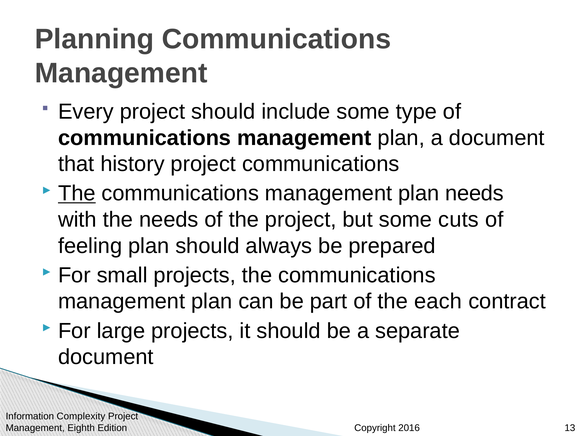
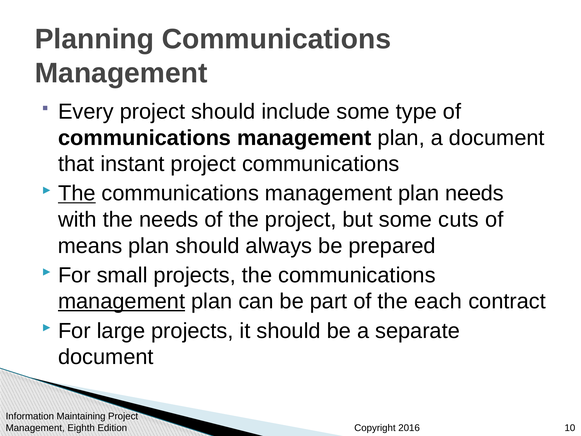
history: history -> instant (132, 164)
feeling: feeling -> means (90, 246)
management underline: none -> present (122, 301)
Complexity: Complexity -> Maintaining (81, 416)
13: 13 -> 10 (570, 428)
